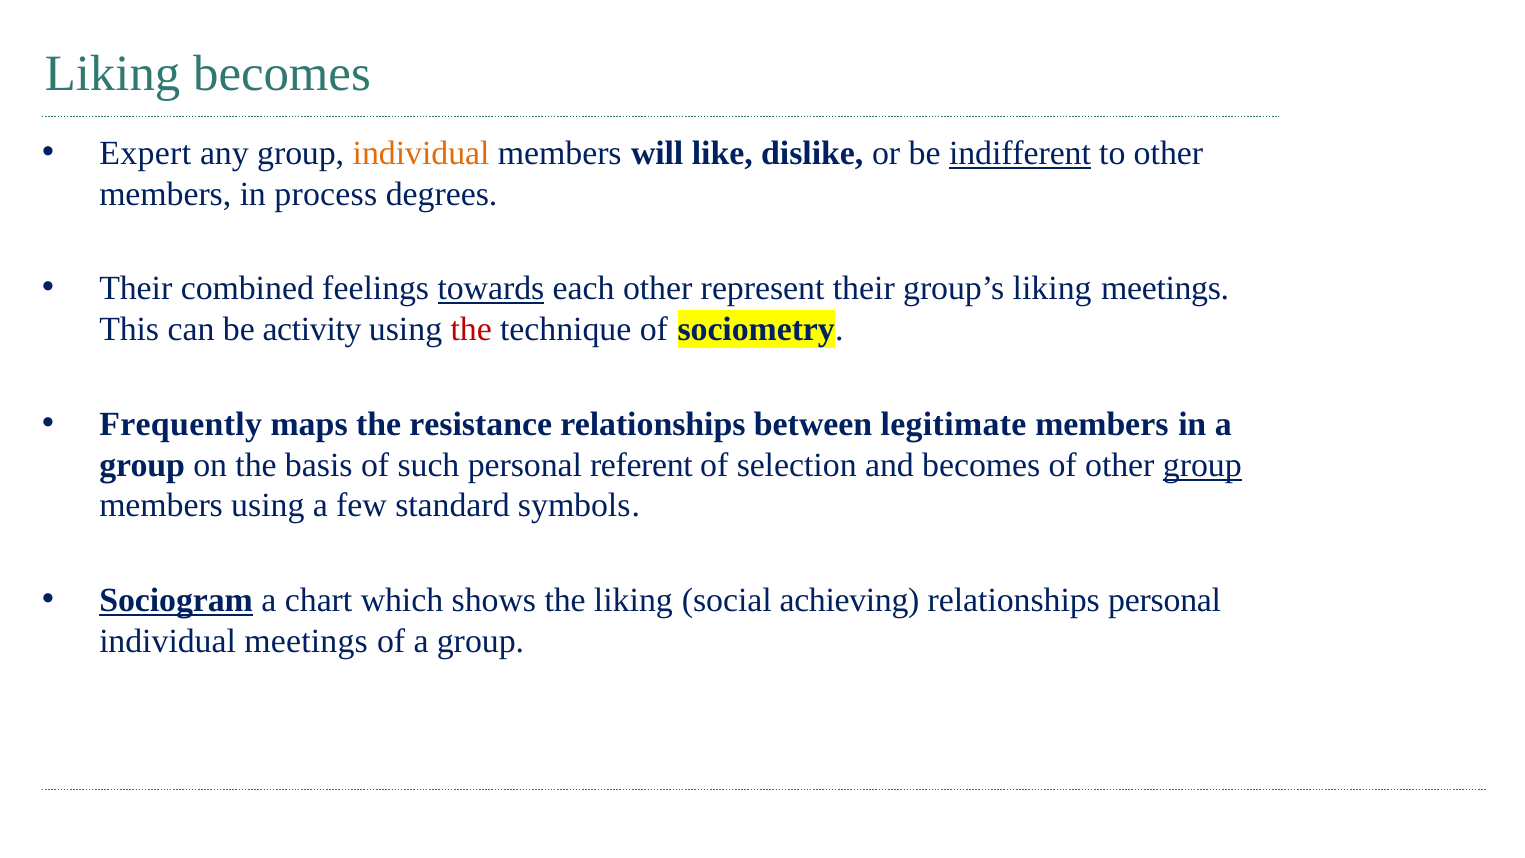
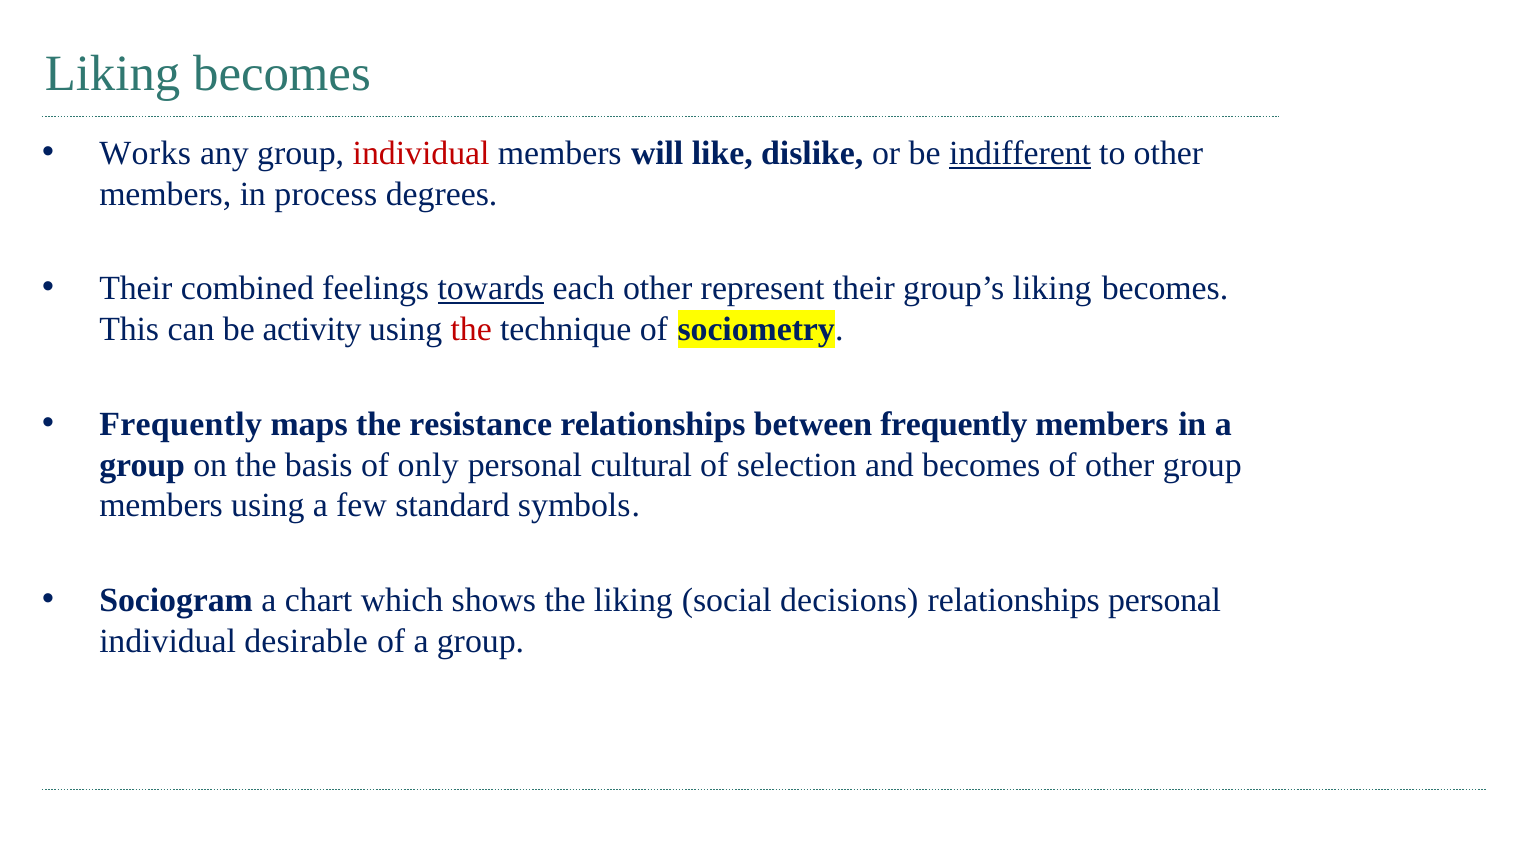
Expert: Expert -> Works (145, 153)
individual colour: orange -> red (421, 153)
group’s liking meetings: meetings -> becomes (1165, 289)
between legitimate: legitimate -> frequently (954, 424)
such: such -> only (428, 465)
referent: referent -> cultural (641, 465)
group underline: present -> none (1202, 465)
Sociogram underline: present -> none (176, 600)
achieving: achieving -> decisions (849, 600)
individual meetings: meetings -> desirable (306, 641)
